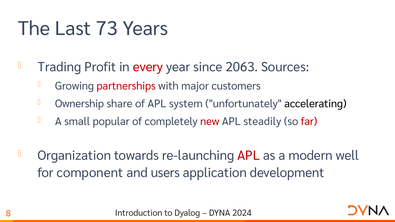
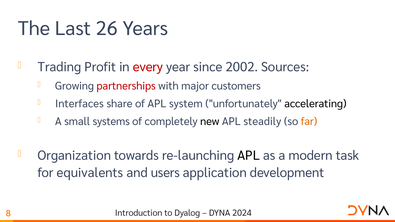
73: 73 -> 26 (107, 29)
2063: 2063 -> 2002 (242, 67)
Ownership: Ownership -> Interfaces (79, 104)
popular: popular -> systems (111, 122)
new colour: red -> black (210, 122)
far colour: red -> orange (309, 122)
APL colour: red -> black (249, 156)
well: well -> task (347, 156)
component: component -> equivalents (90, 173)
